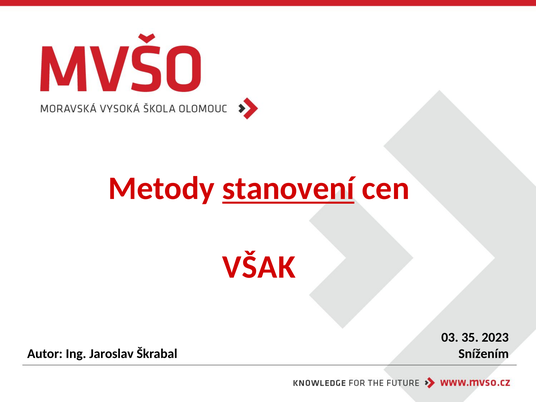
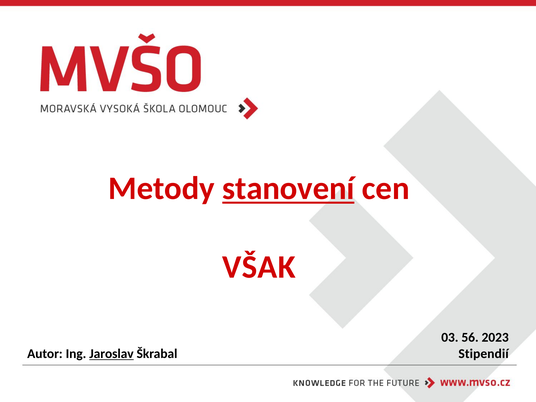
35: 35 -> 56 (470, 337)
Snížením: Snížením -> Stipendií (484, 354)
Jaroslav underline: none -> present (111, 354)
